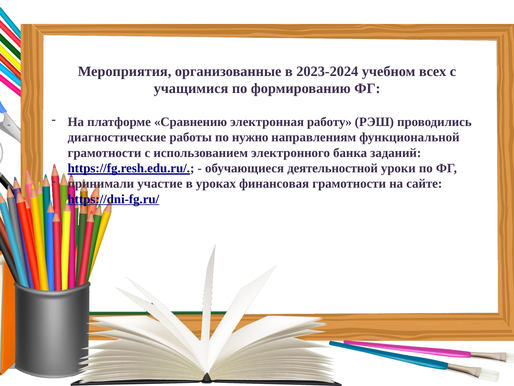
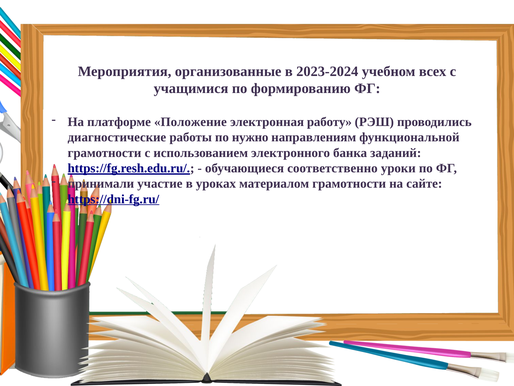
Сравнению: Сравнению -> Положение (190, 122)
деятельностной: деятельностной -> соответственно (332, 168)
финансовая: финансовая -> материалом (274, 183)
